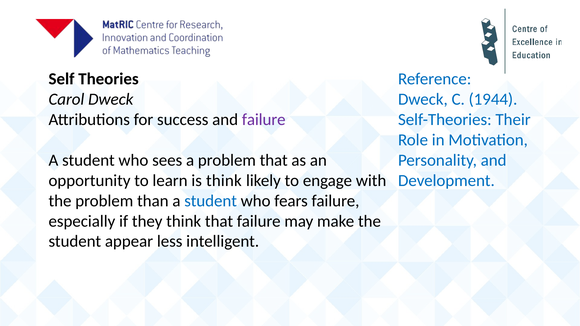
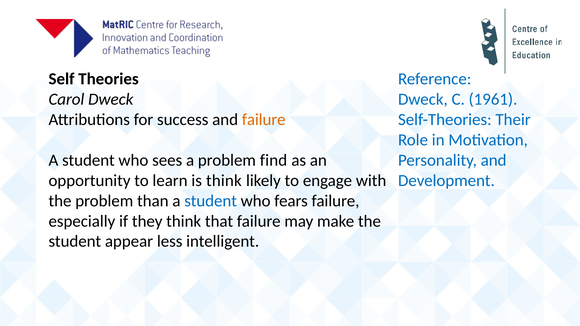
1944: 1944 -> 1961 (493, 99)
failure colour: purple -> orange (264, 120)
problem that: that -> find (274, 160)
